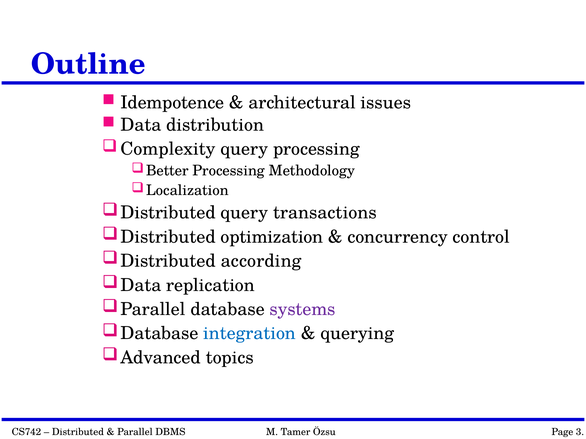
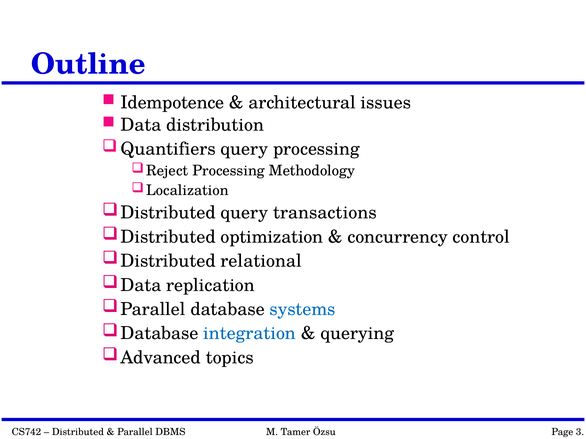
Complexity: Complexity -> Quantifiers (168, 149)
Better: Better -> Reject (167, 171)
according: according -> relational (261, 261)
systems colour: purple -> blue (303, 310)
